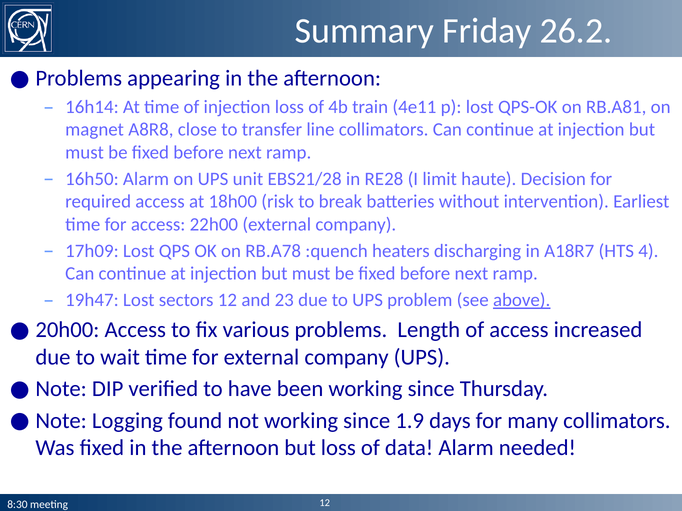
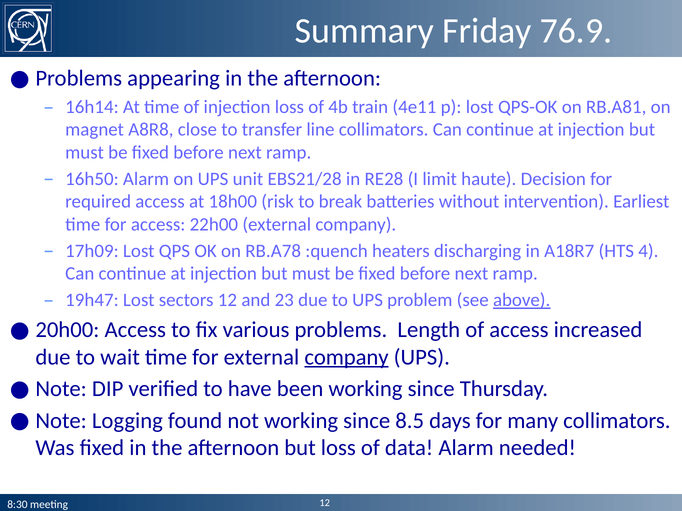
26.2: 26.2 -> 76.9 (576, 31)
company underline: none -> present (346, 357)
1.9: 1.9 -> 8.5 (410, 421)
